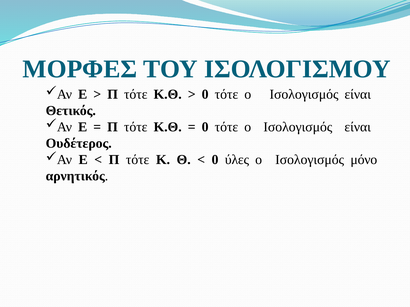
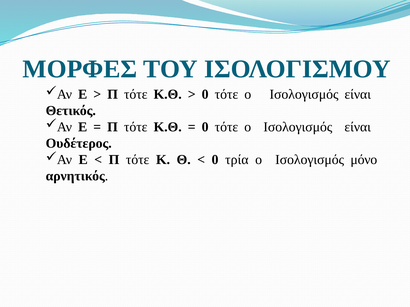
ύλες: ύλες -> τρία (237, 160)
